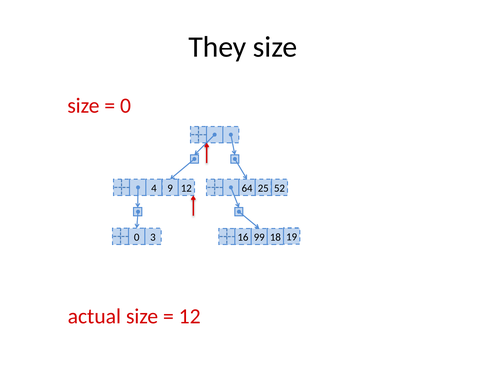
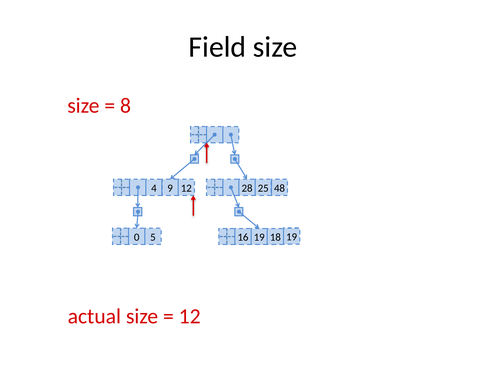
They: They -> Field (217, 47)
0: 0 -> 8 (126, 105)
64: 64 -> 28 (247, 188)
52: 52 -> 48 (279, 188)
3: 3 -> 5 (153, 237)
16 99: 99 -> 19 (259, 237)
